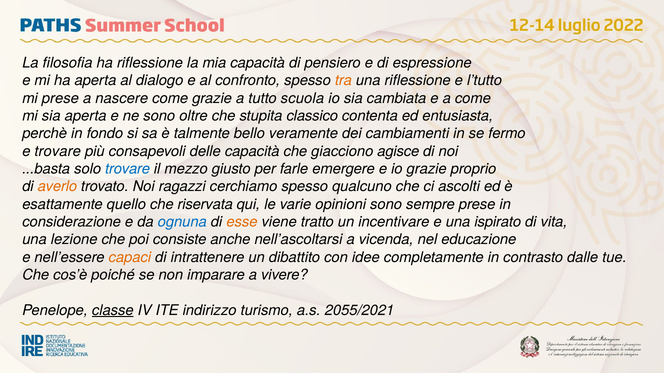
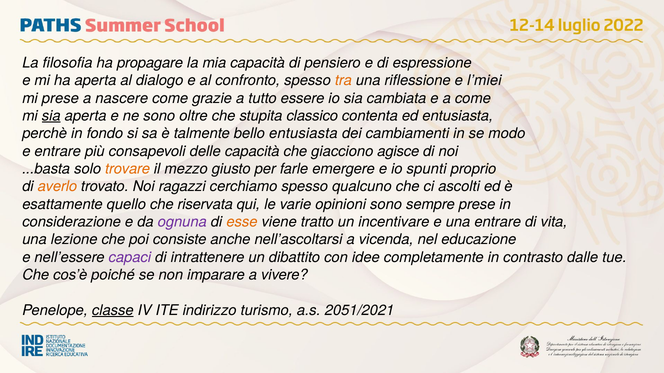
ha riflessione: riflessione -> propagare (150, 63)
l’tutto: l’tutto -> l’miei (484, 81)
scuola: scuola -> essere (303, 98)
sia underline: none -> present (51, 116)
bello veramente: veramente -> entusiasta (303, 134)
fermo: fermo -> modo (507, 134)
e trovare: trovare -> entrare (58, 151)
trovare colour: blue -> orange (128, 169)
io grazie: grazie -> spunti (427, 169)
ognuna colour: blue -> purple (182, 222)
una ispirato: ispirato -> entrare (498, 222)
capaci colour: orange -> purple (130, 258)
2055/2021: 2055/2021 -> 2051/2021 (360, 311)
